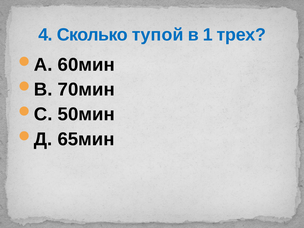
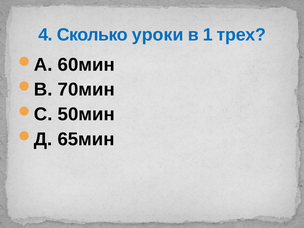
тупой: тупой -> уроки (158, 35)
